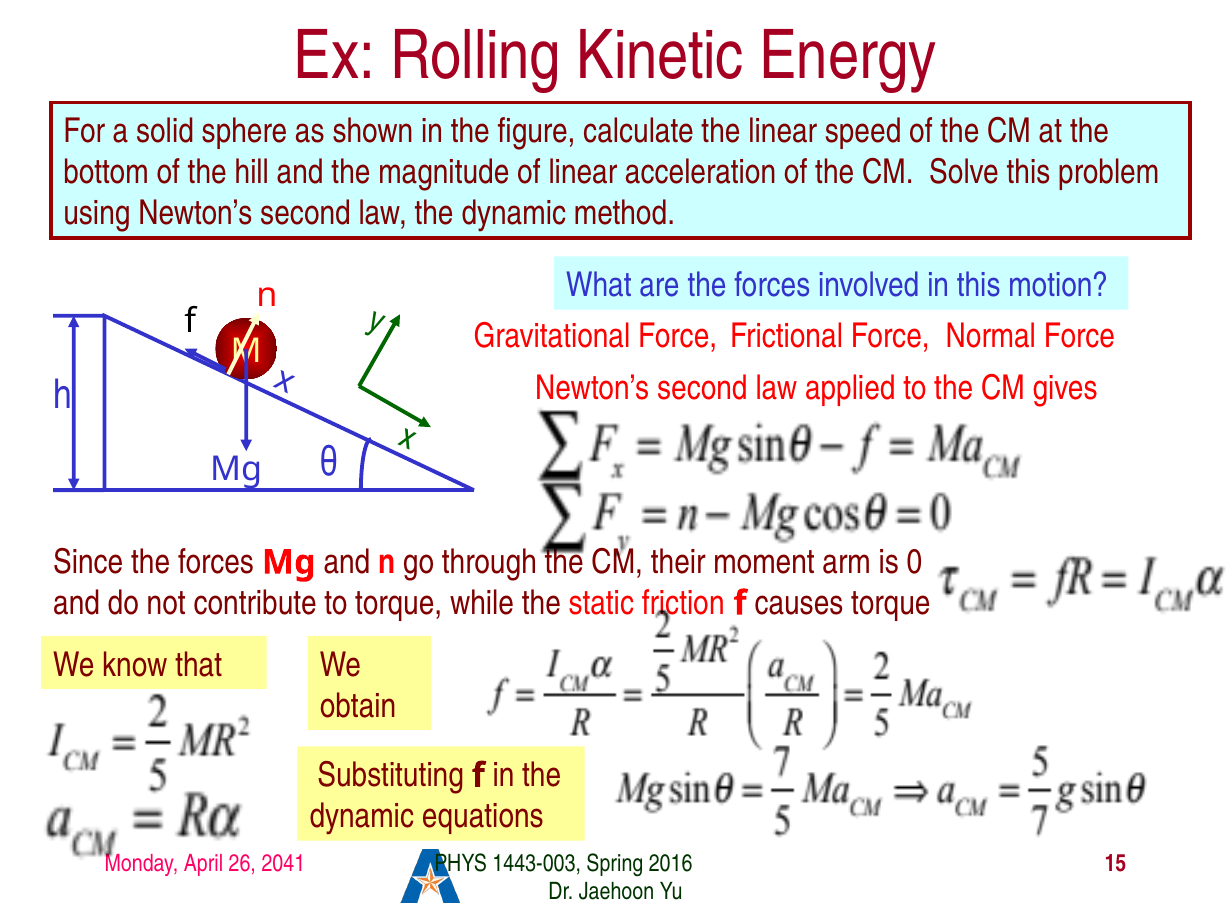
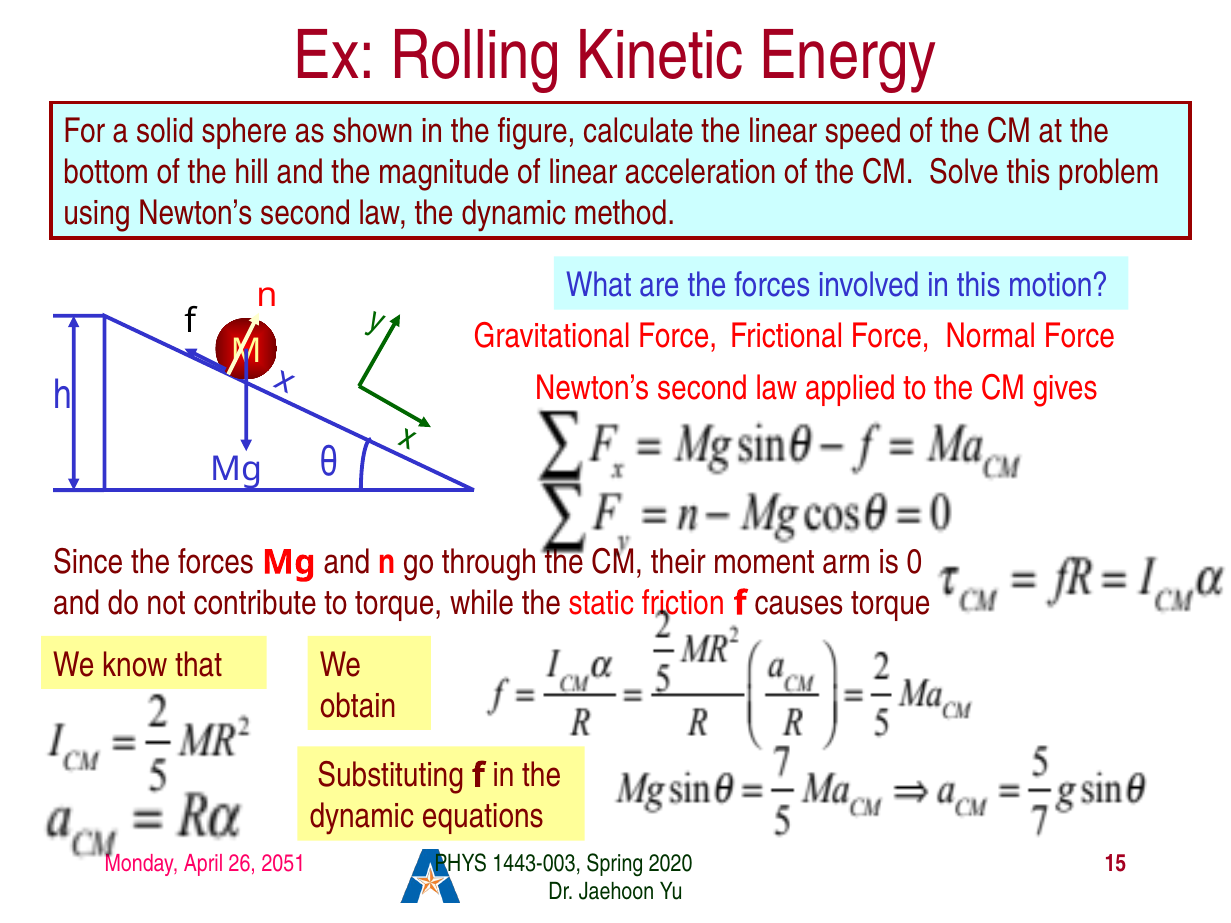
2041: 2041 -> 2051 (283, 863)
2016: 2016 -> 2020 (671, 863)
